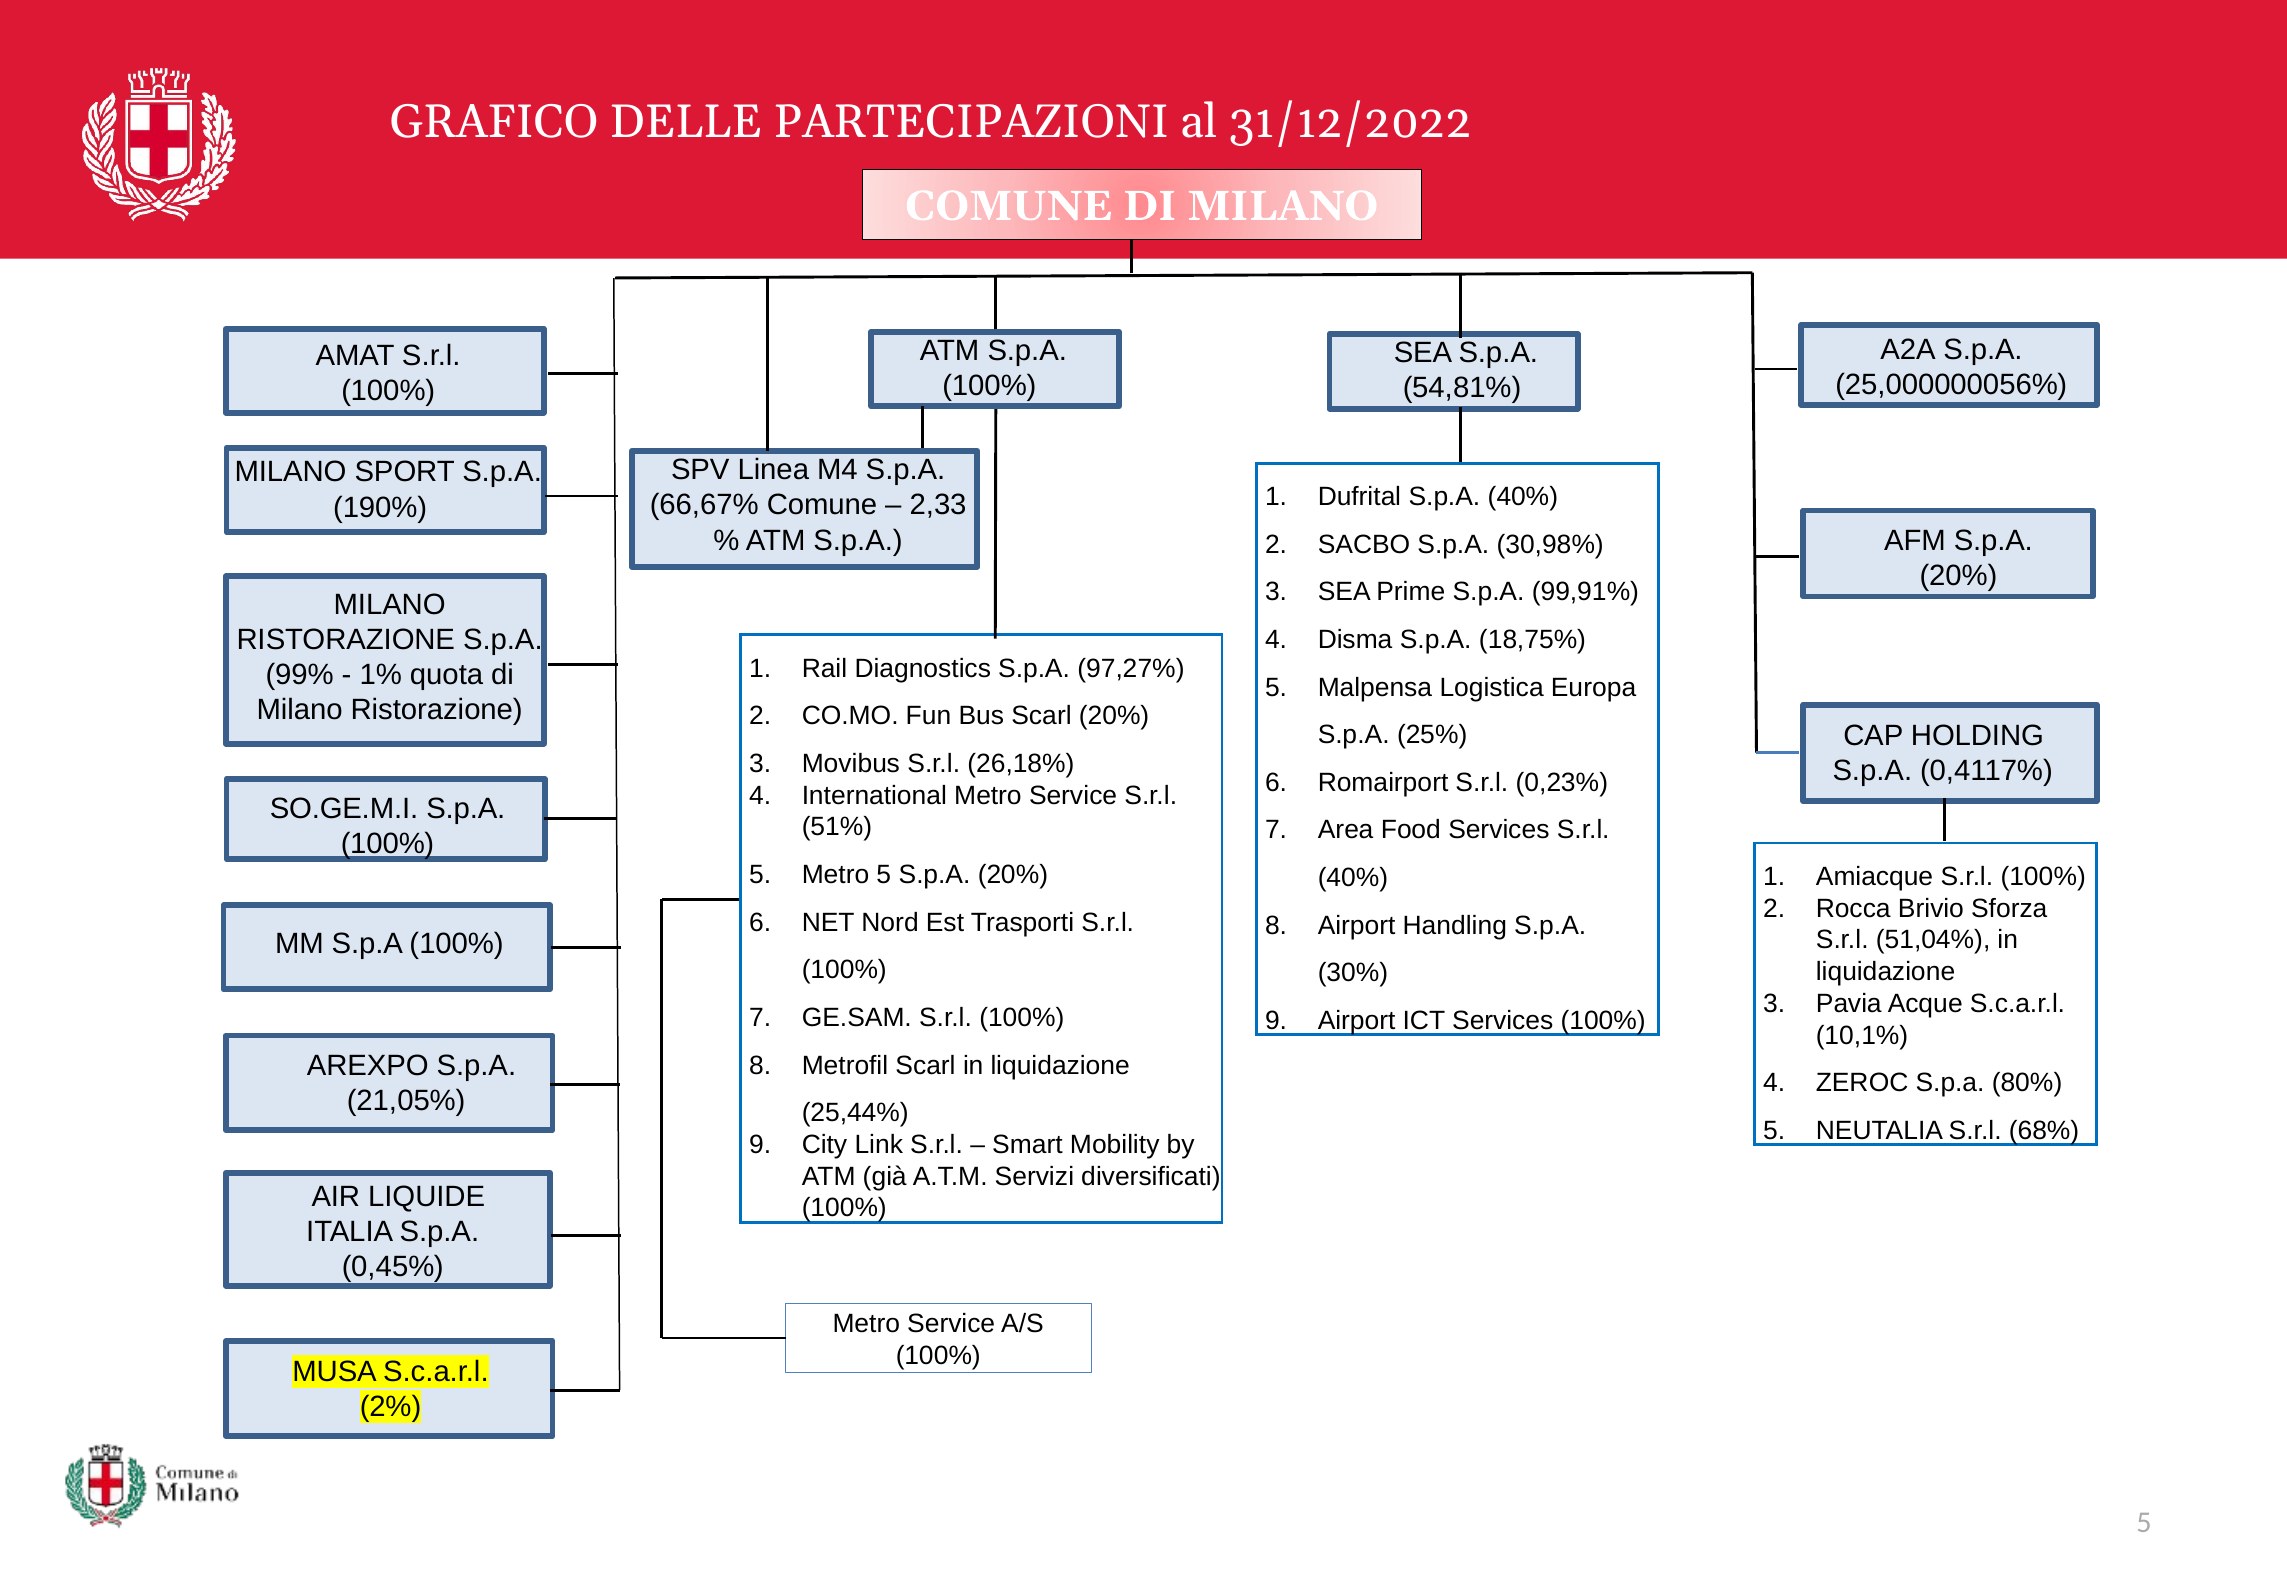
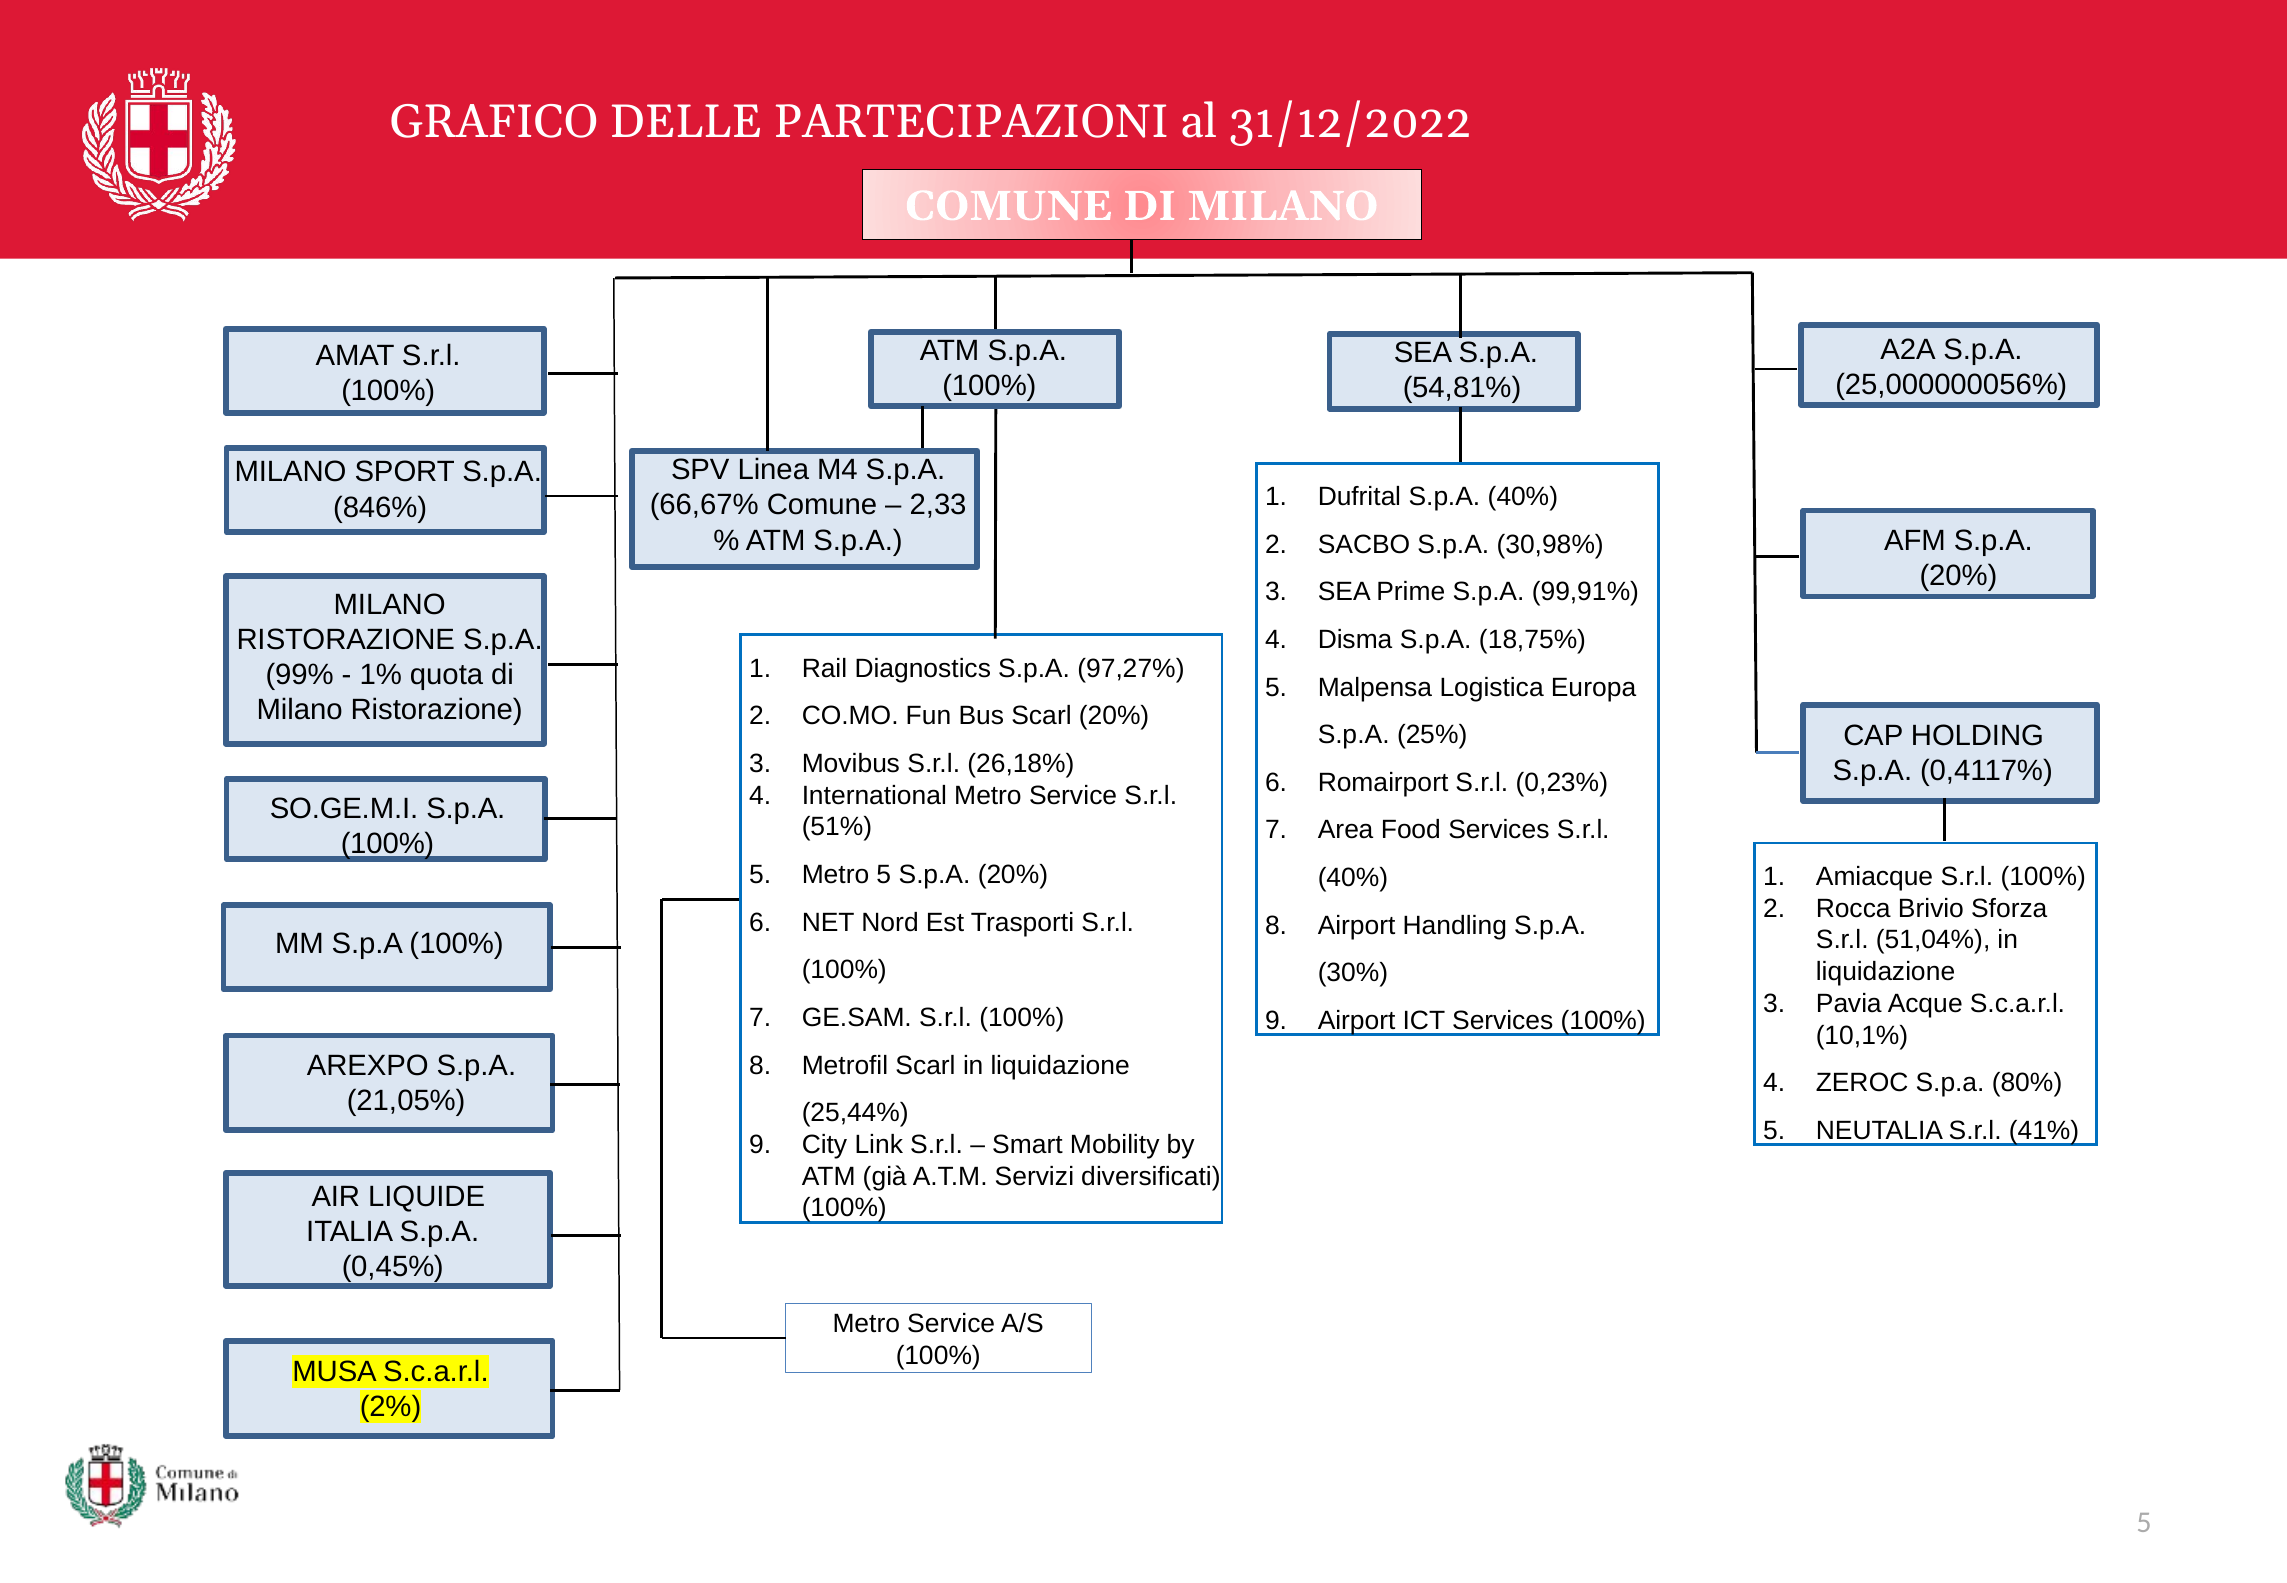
190%: 190% -> 846% (380, 508)
68%: 68% -> 41% (2044, 1131)
